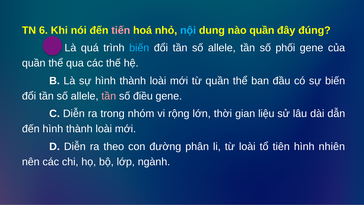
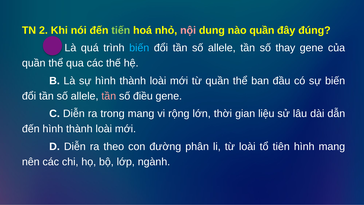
6: 6 -> 2 (43, 30)
tiến colour: pink -> light green (121, 30)
nội colour: light blue -> pink (188, 30)
phối: phối -> thay (285, 48)
trong nhóm: nhóm -> mang (141, 114)
hình nhiên: nhiên -> mang (332, 146)
